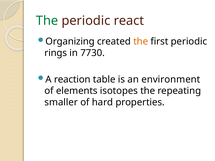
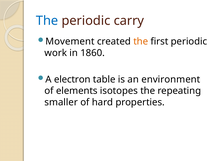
The colour: green -> blue (47, 21)
react: react -> carry (129, 21)
Organizing: Organizing -> Movement (70, 42)
rings: rings -> work (56, 53)
7730: 7730 -> 1860 (93, 53)
reaction: reaction -> electron (72, 80)
